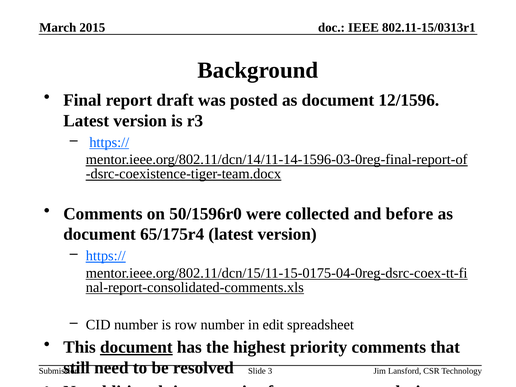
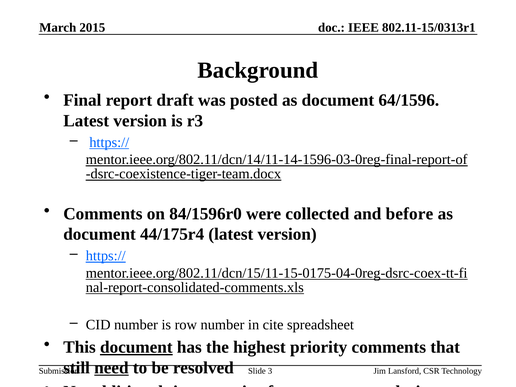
12/1596: 12/1596 -> 64/1596 (409, 100)
50/1596r0: 50/1596r0 -> 84/1596r0 (206, 214)
65/175r4: 65/175r4 -> 44/175r4 (172, 234)
edit: edit -> cite (273, 325)
need underline: none -> present (111, 368)
